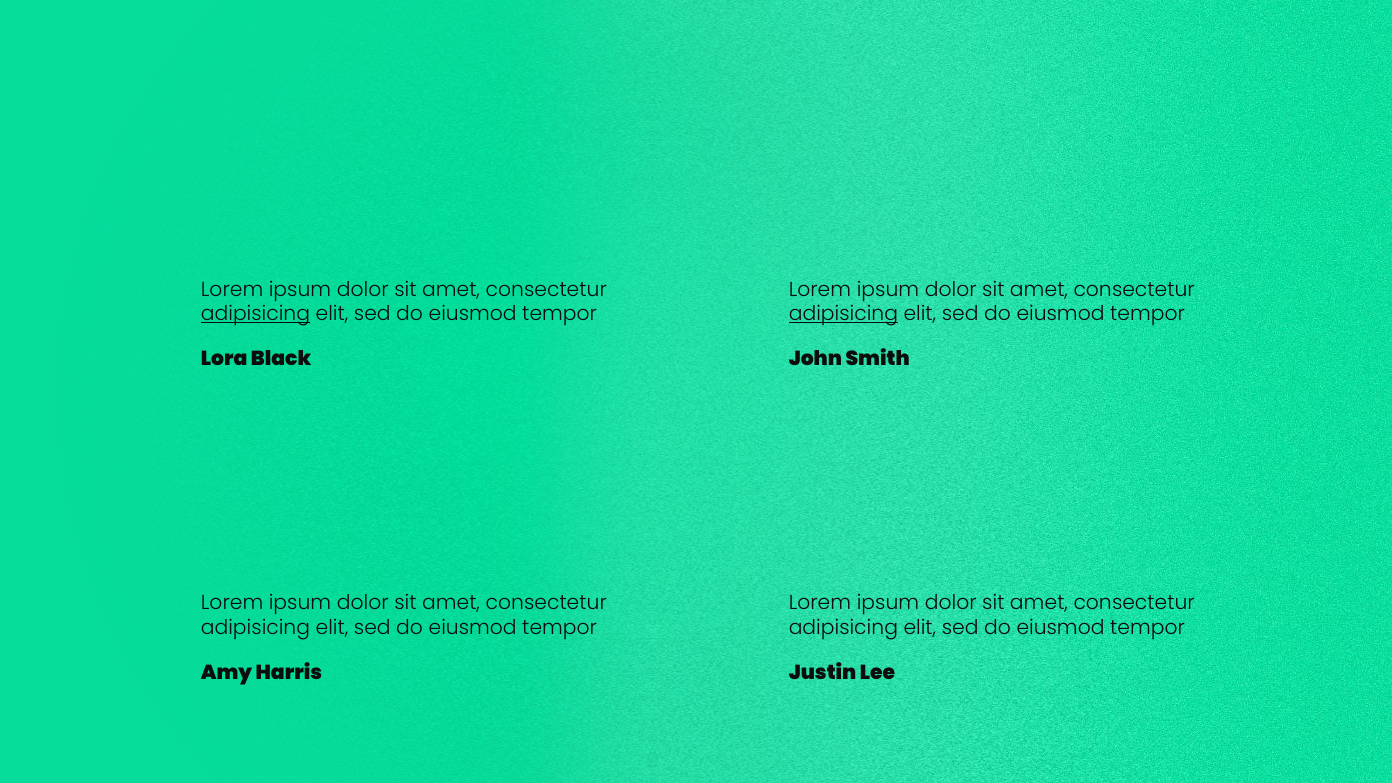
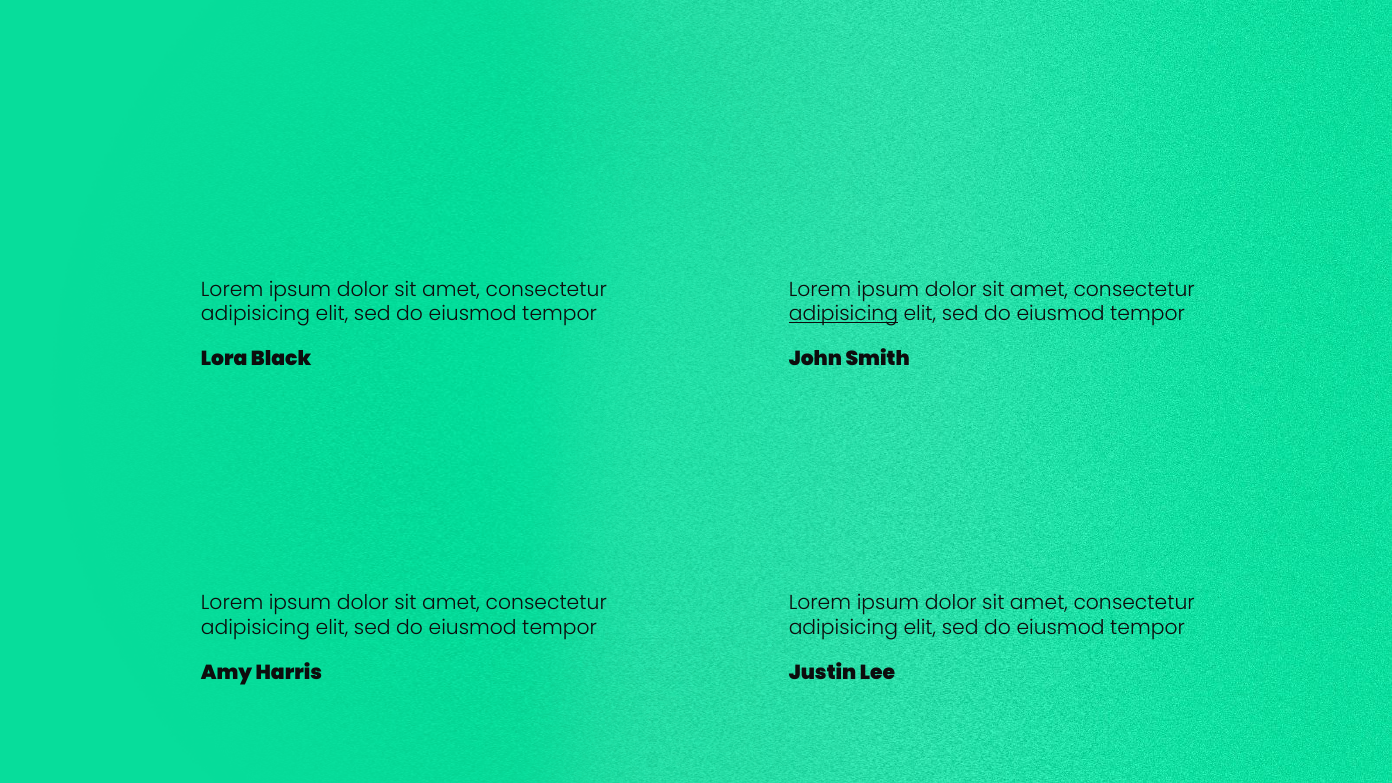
adipisicing underline: present -> none (255, 314)
